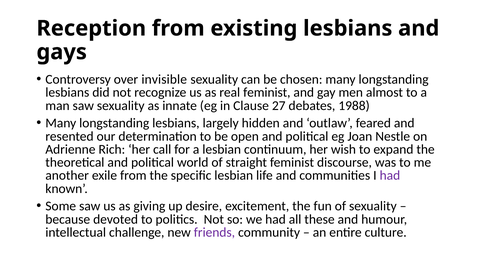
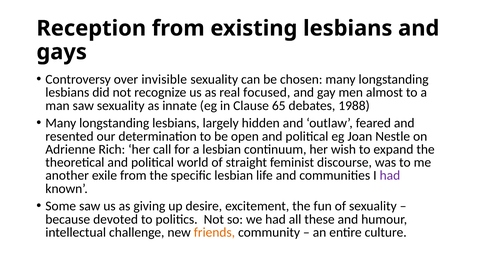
real feminist: feminist -> focused (267, 92)
27: 27 -> 65 (279, 106)
friends colour: purple -> orange (214, 232)
